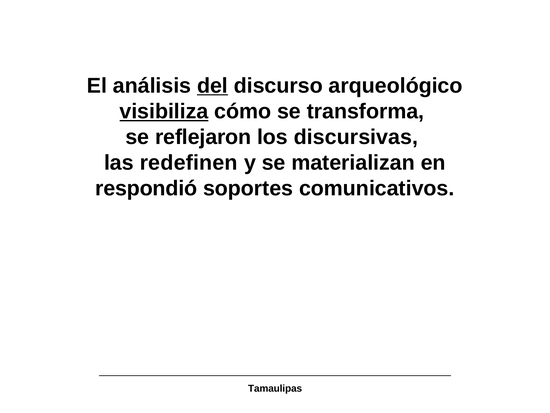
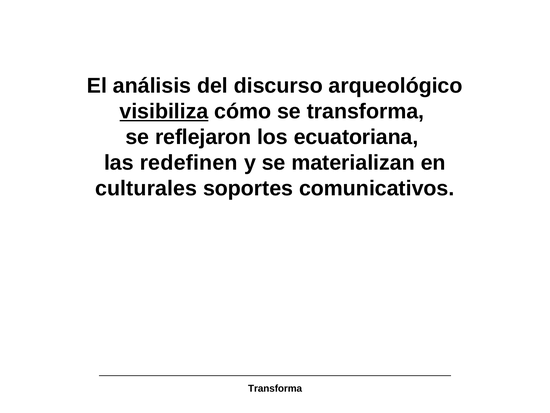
del underline: present -> none (212, 86)
discursivas: discursivas -> ecuatoriana (356, 137)
respondió: respondió -> culturales (146, 188)
Tamaulipas: Tamaulipas -> Transforma (275, 388)
